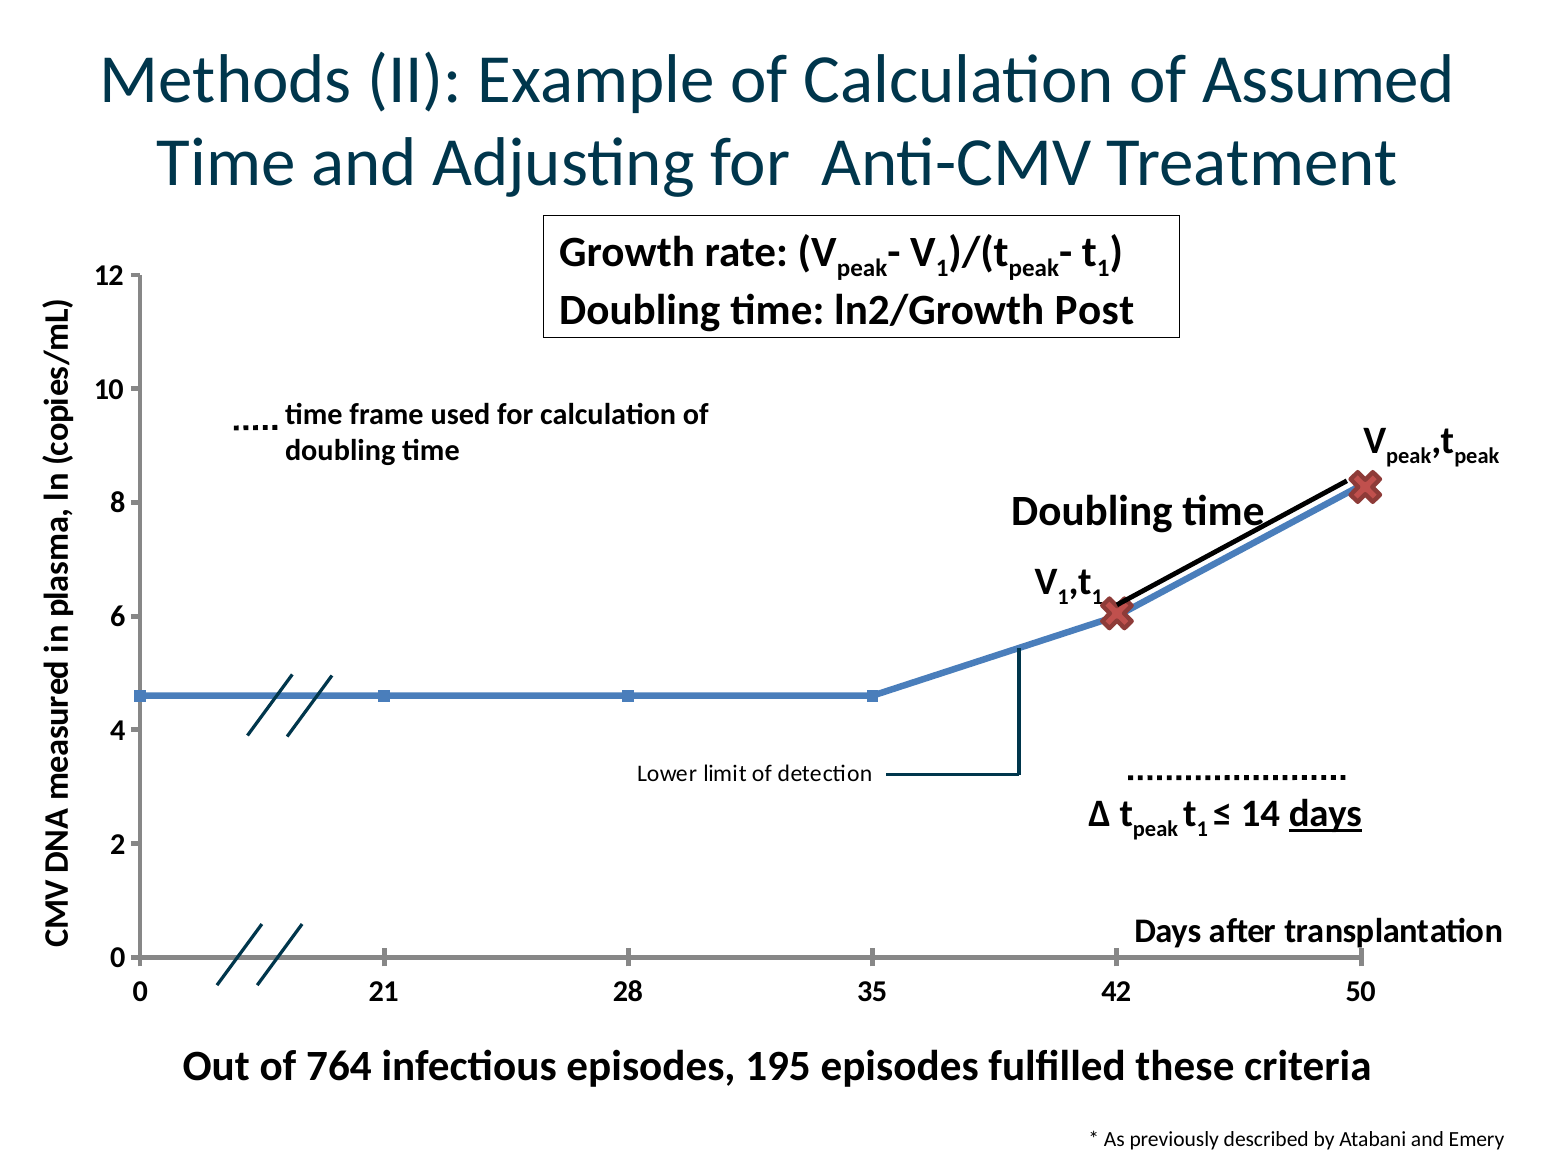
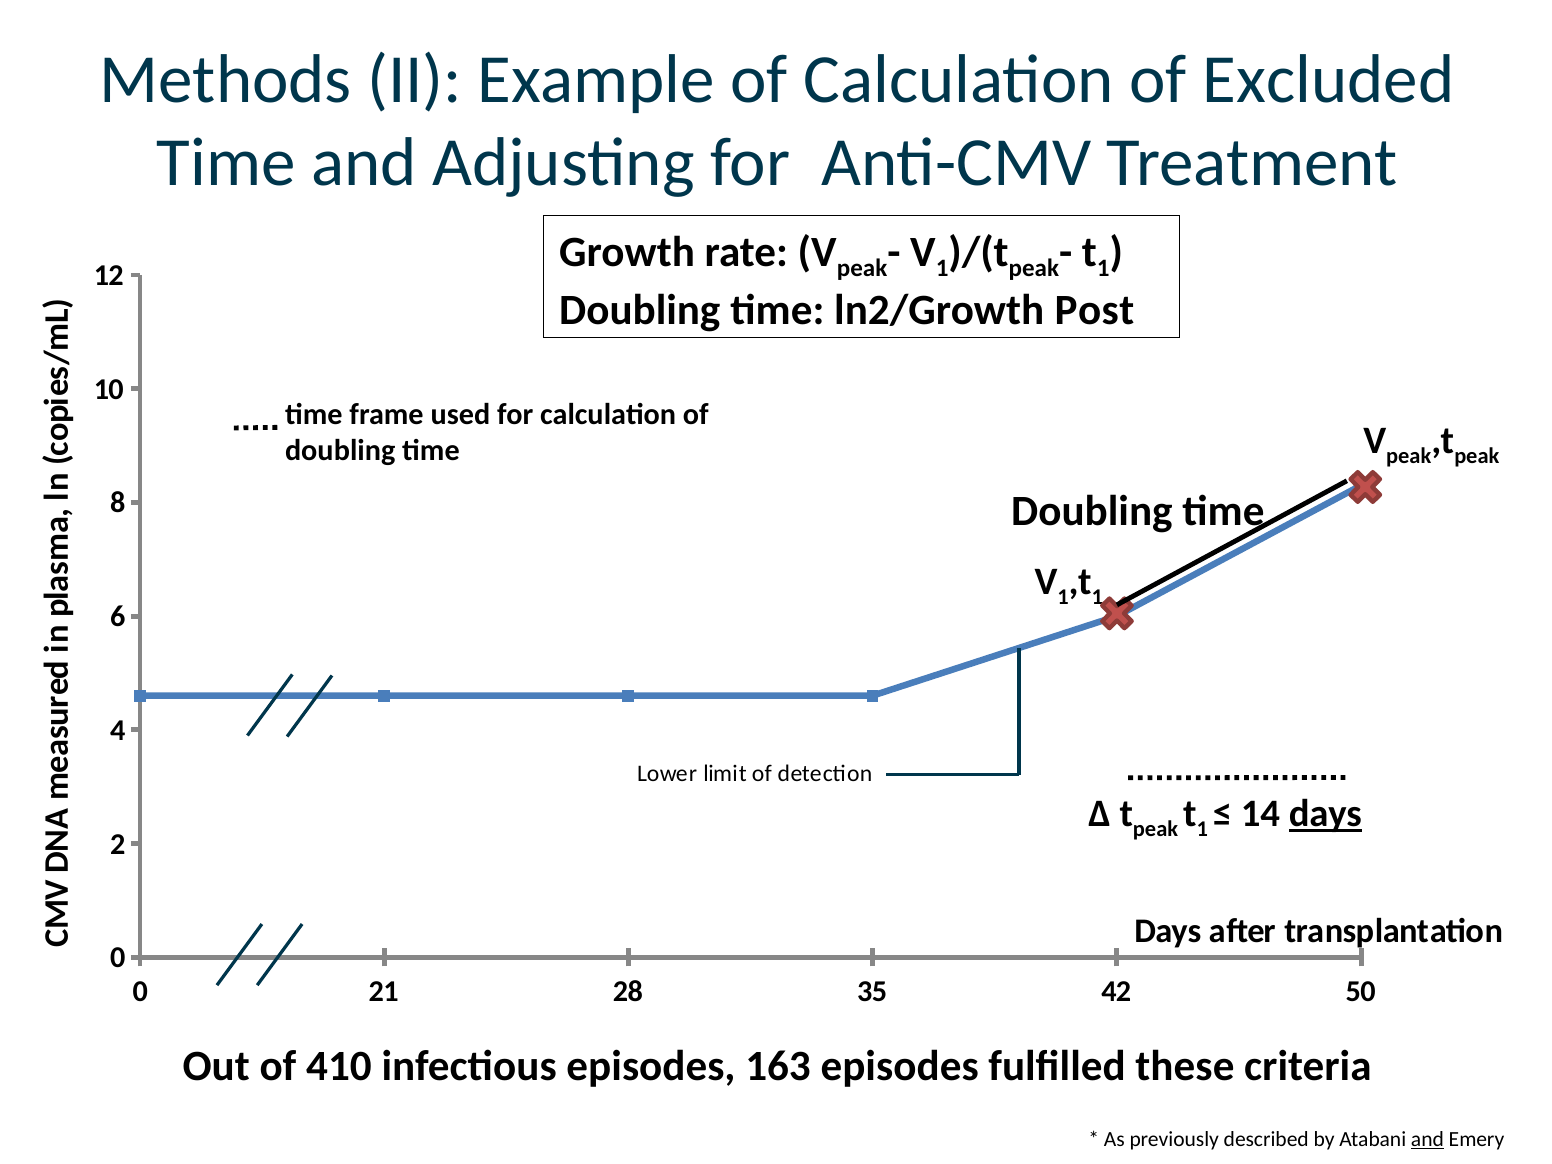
Assumed: Assumed -> Excluded (1328, 80)
764: 764 -> 410 (339, 1066)
195: 195 -> 163 (778, 1066)
and underline: none -> present (1427, 1139)
